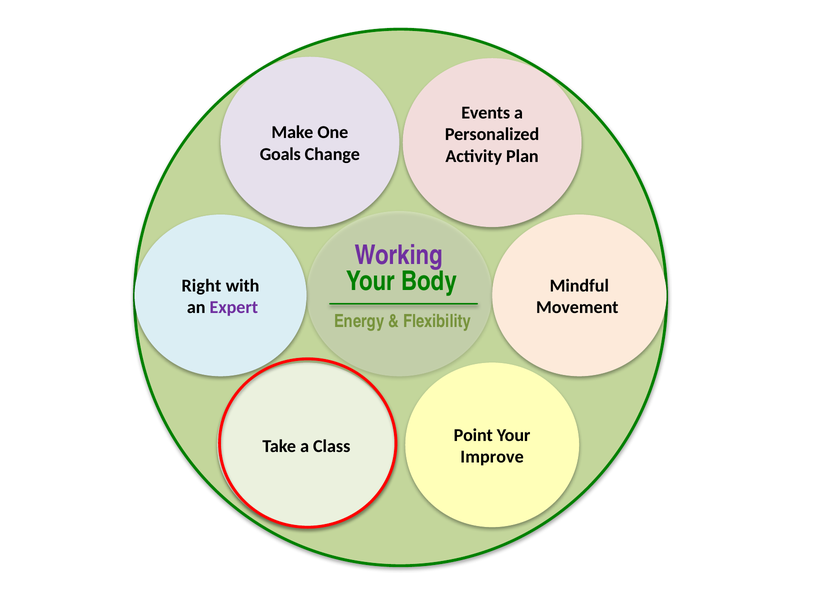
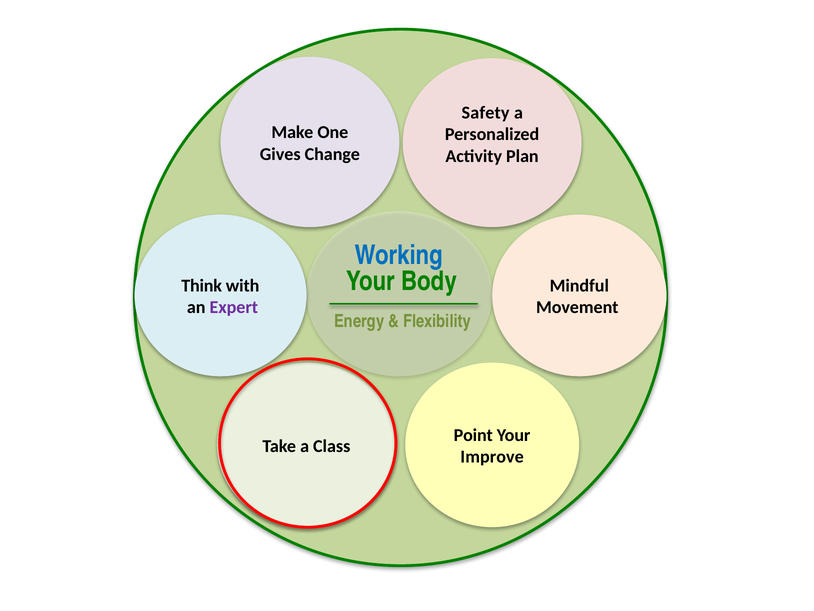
Events: Events -> Safety (486, 113)
Goals: Goals -> Gives (280, 154)
Working colour: purple -> blue (399, 255)
Right: Right -> Think (202, 286)
